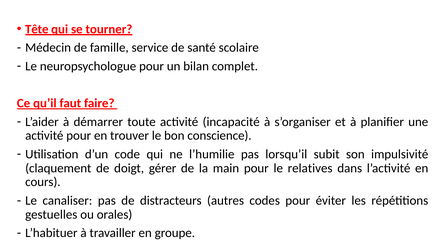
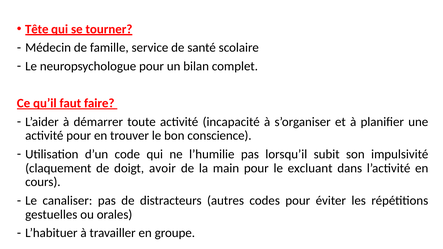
gérer: gérer -> avoir (162, 168)
relatives: relatives -> excluant (310, 168)
